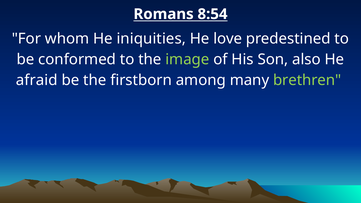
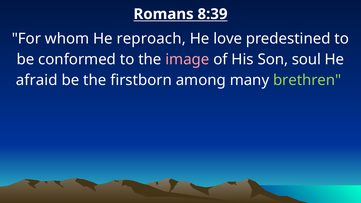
8:54: 8:54 -> 8:39 (213, 14)
iniquities: iniquities -> reproach (151, 39)
image colour: light green -> pink (187, 59)
also: also -> soul (306, 59)
